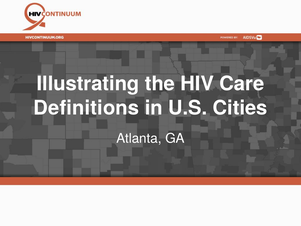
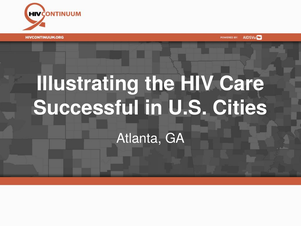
Definitions: Definitions -> Successful (86, 108)
